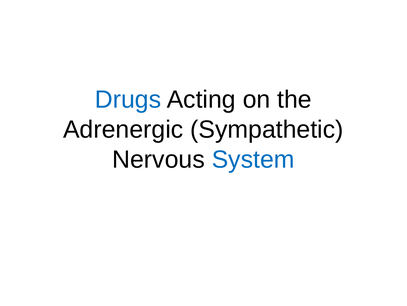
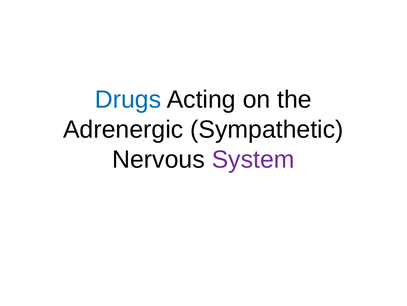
System colour: blue -> purple (253, 159)
